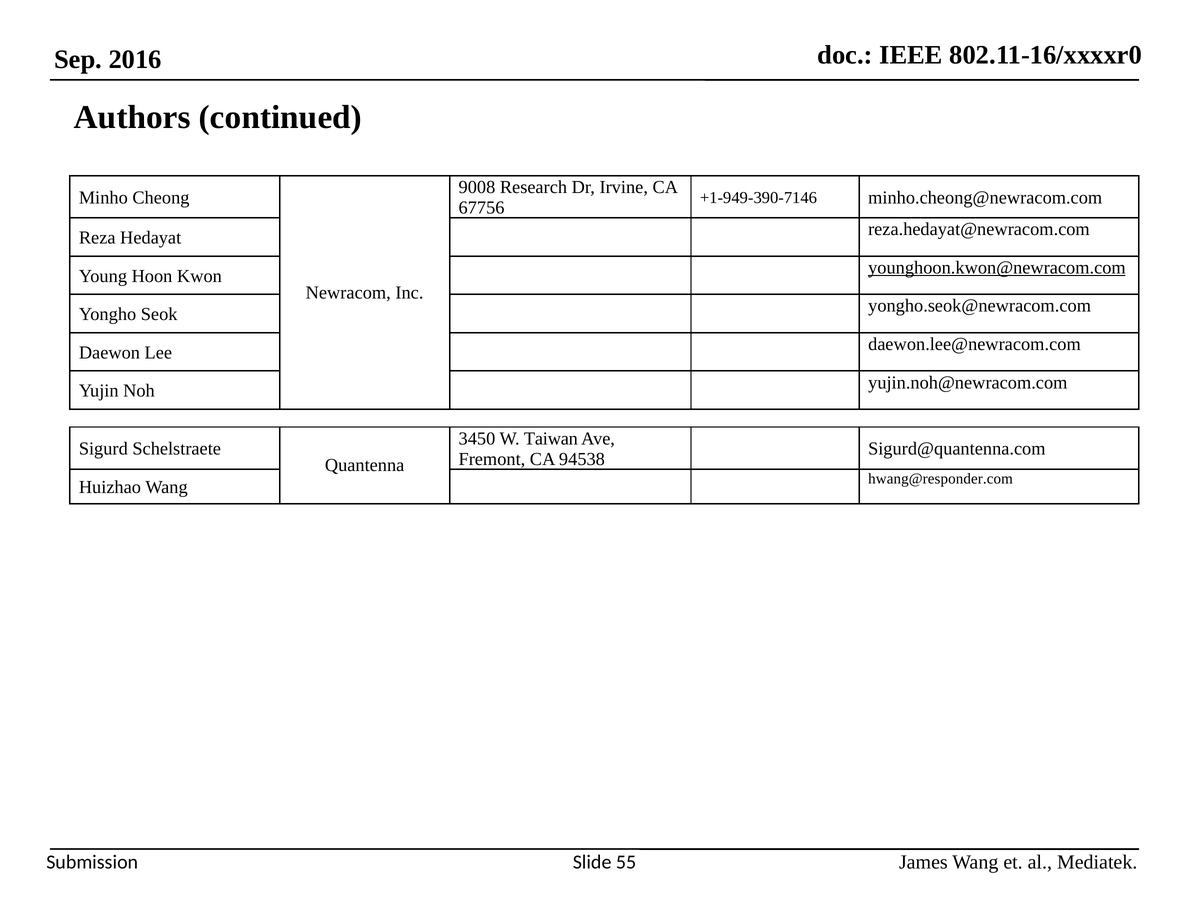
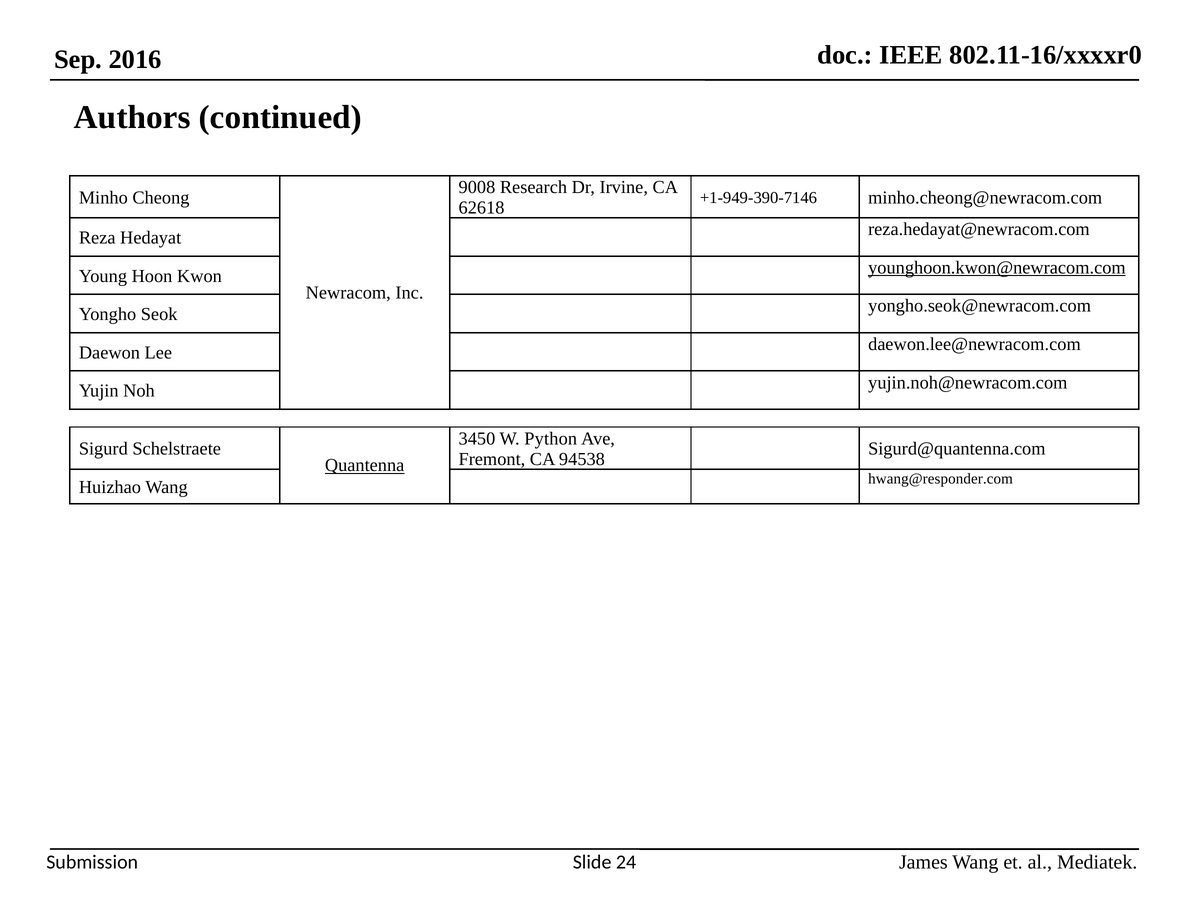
67756: 67756 -> 62618 (482, 208)
Taiwan: Taiwan -> Python (551, 439)
Quantenna underline: none -> present (365, 466)
55: 55 -> 24 (626, 862)
